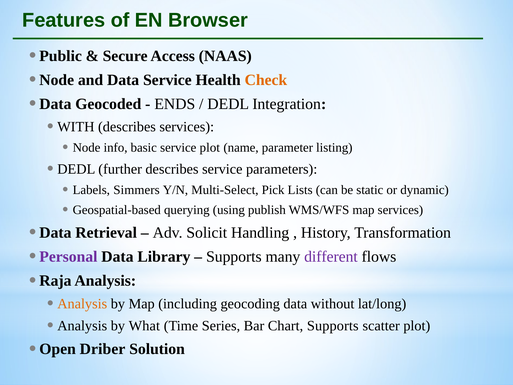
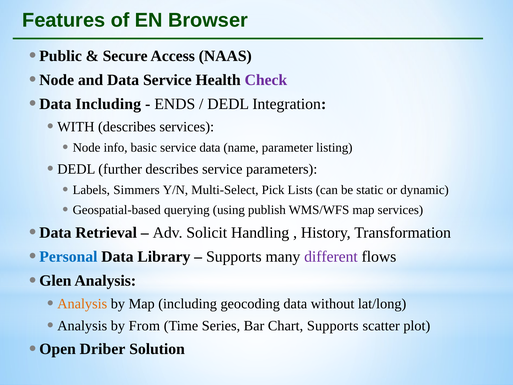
Check colour: orange -> purple (266, 80)
Data Geocoded: Geocoded -> Including (108, 104)
service plot: plot -> data (210, 148)
Personal colour: purple -> blue (68, 257)
Raja: Raja -> Glen (55, 281)
What: What -> From (144, 326)
